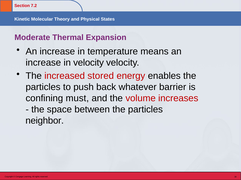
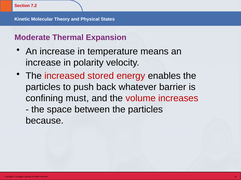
in velocity: velocity -> polarity (89, 63)
neighbor: neighbor -> because (45, 121)
